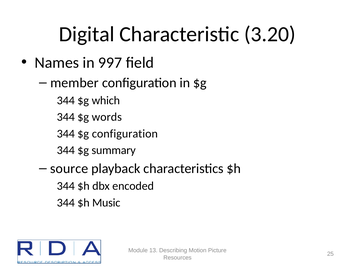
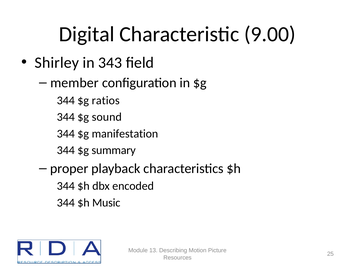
3.20: 3.20 -> 9.00 (270, 34)
Names: Names -> Shirley (57, 63)
997: 997 -> 343 (110, 63)
which: which -> ratios (106, 101)
words: words -> sound (107, 117)
$g configuration: configuration -> manifestation (125, 134)
source: source -> proper (69, 169)
